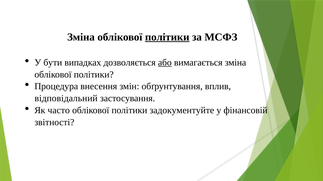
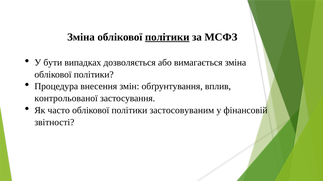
або underline: present -> none (165, 63)
відповідальний: відповідальний -> контрольованої (66, 99)
задокументуйте: задокументуйте -> застосовуваним (182, 111)
